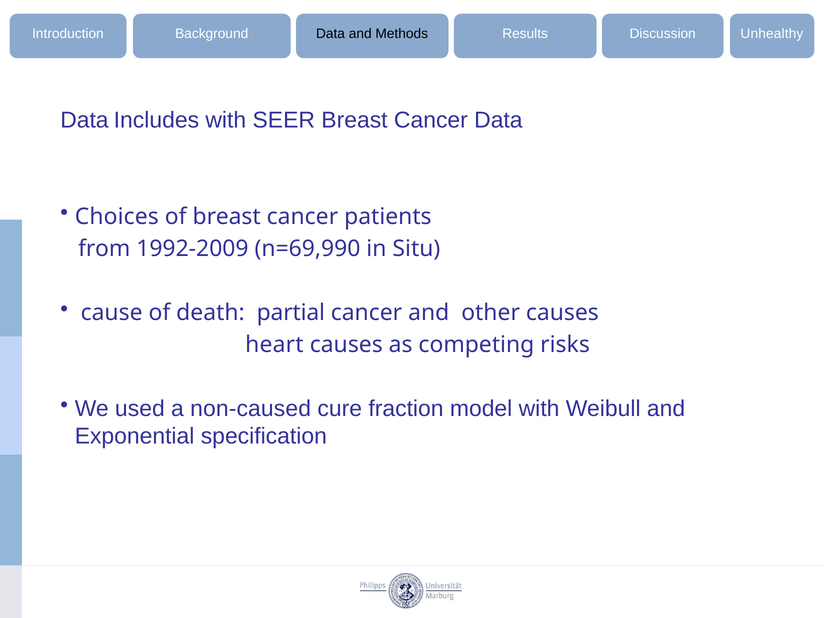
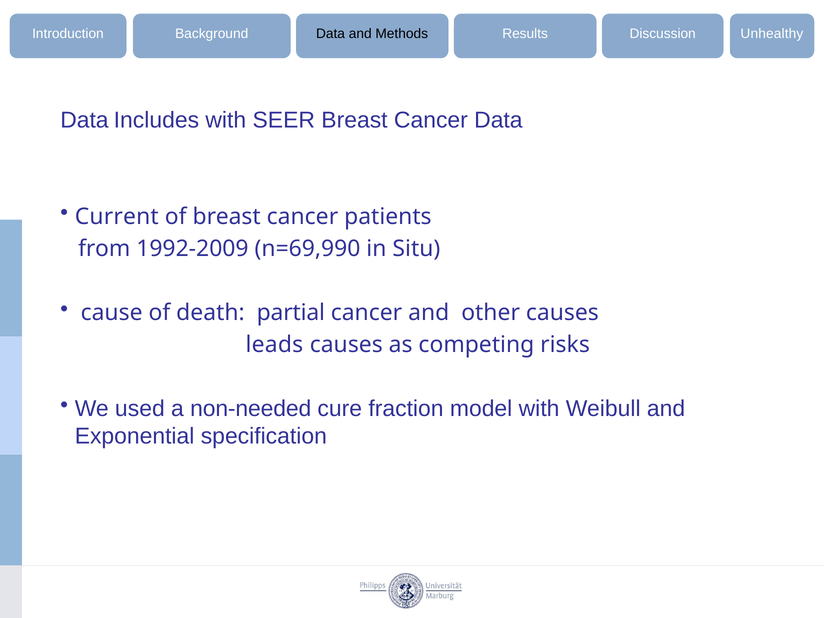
Choices: Choices -> Current (117, 217)
heart: heart -> leads (274, 345)
non-caused: non-caused -> non-needed (251, 409)
